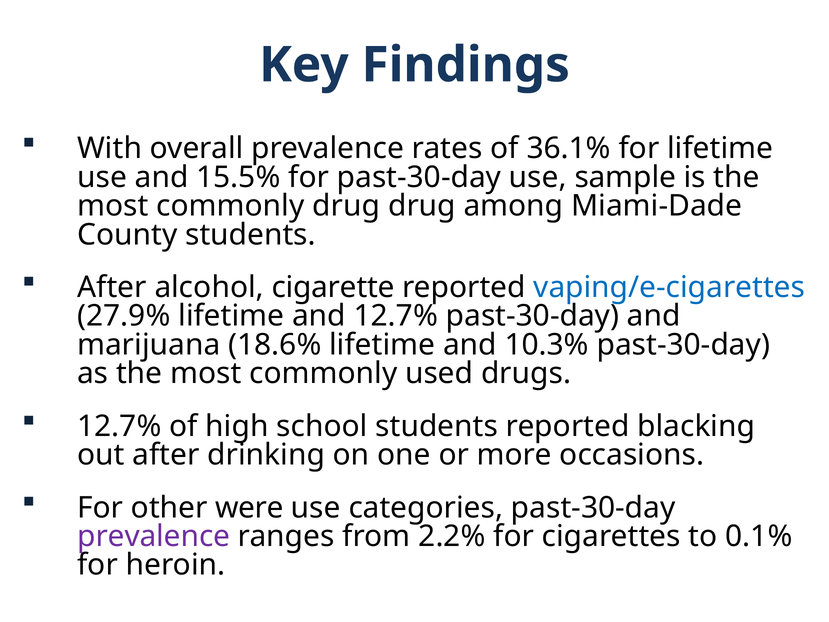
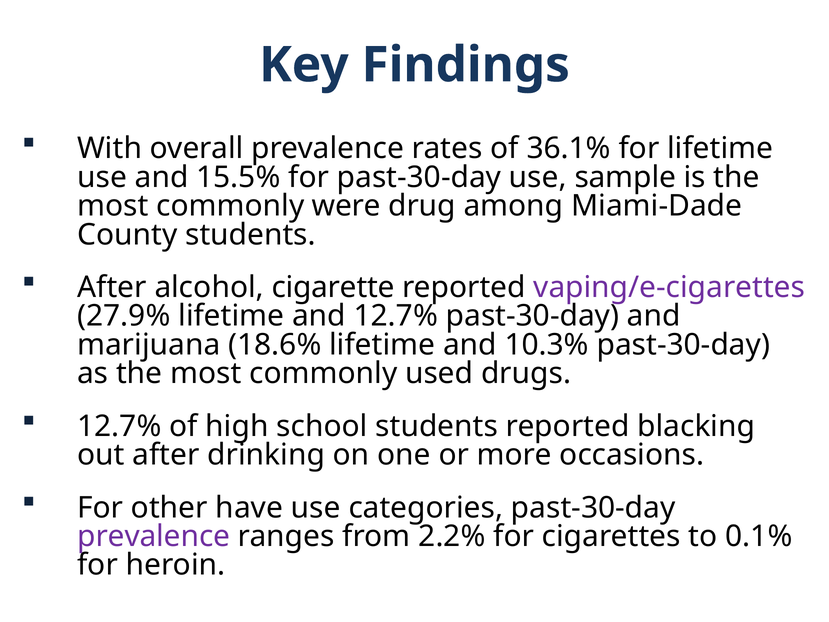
commonly drug: drug -> were (346, 206)
vaping/e-cigarettes colour: blue -> purple (669, 287)
were: were -> have (249, 507)
